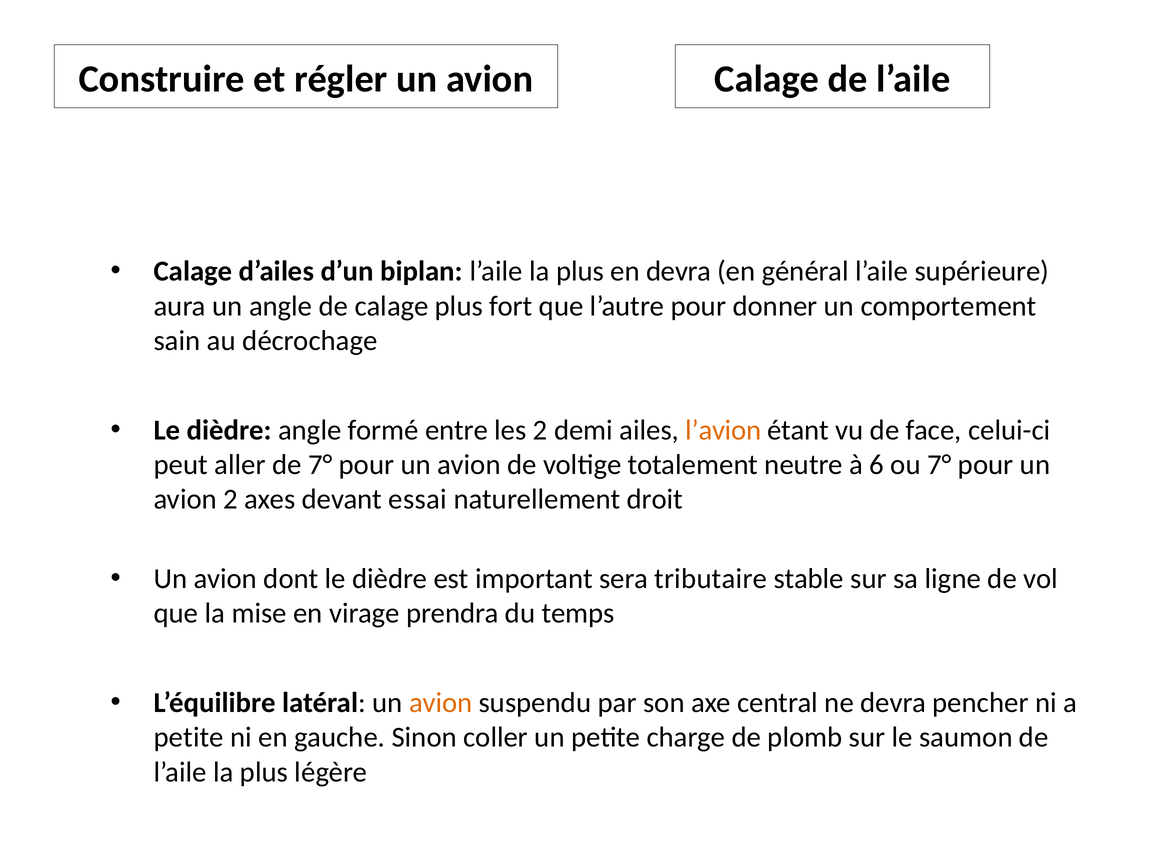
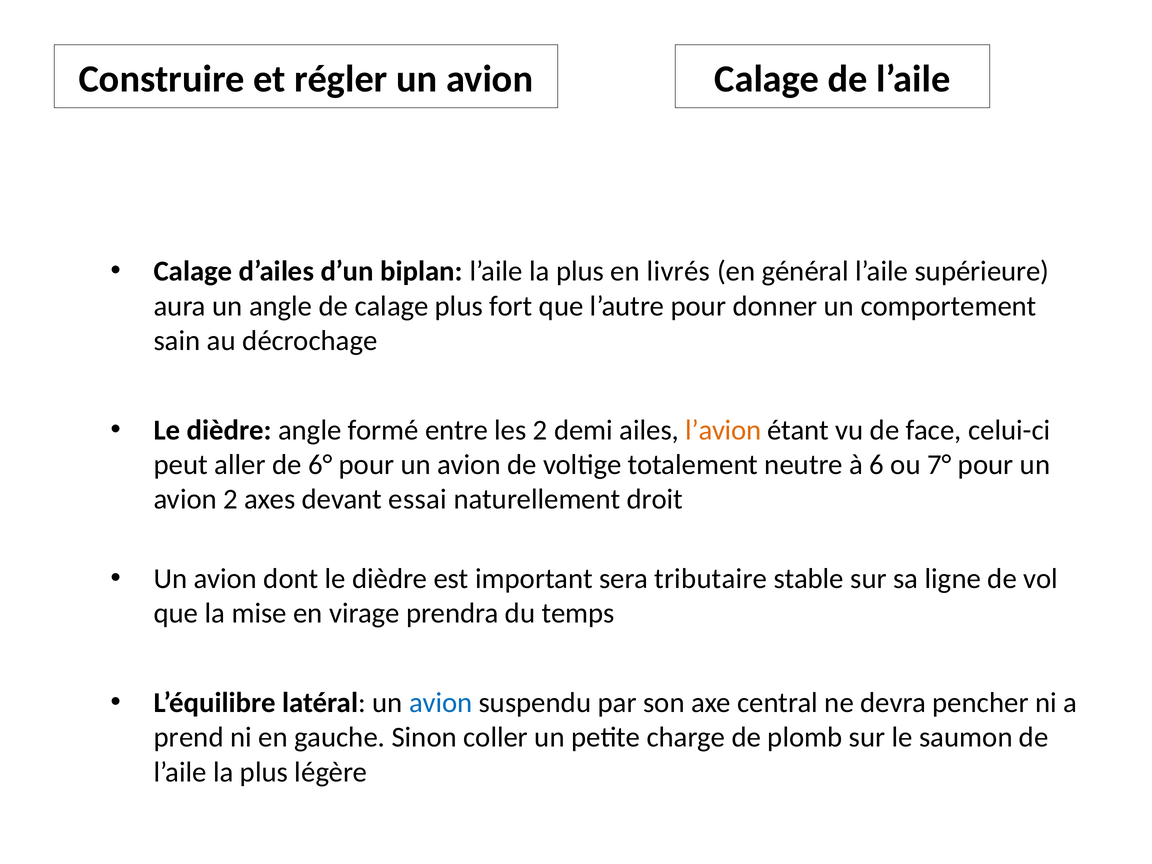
en devra: devra -> livrés (678, 271)
de 7°: 7° -> 6° (320, 465)
avion colour: orange -> blue (441, 703)
petite: petite -> prend (189, 737)
